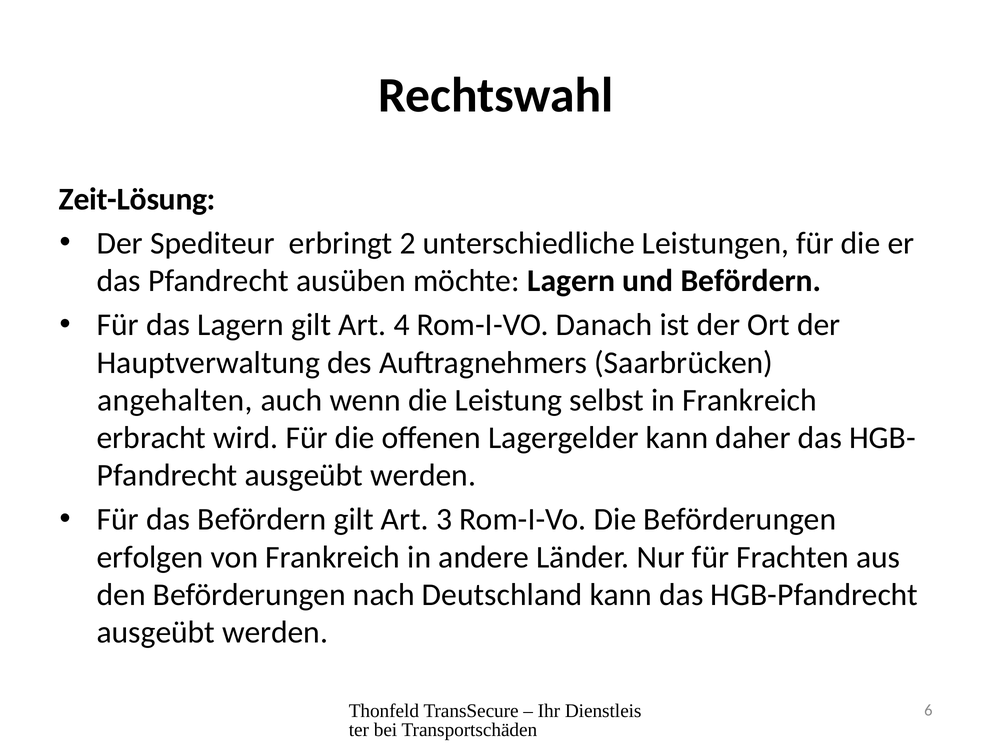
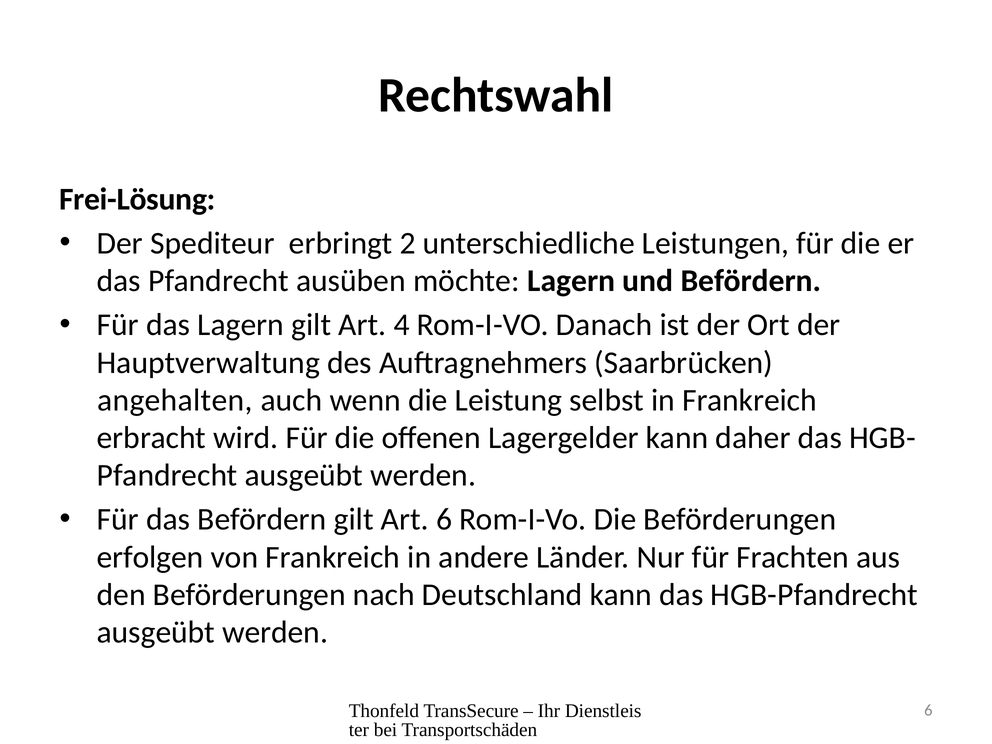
Zeit-Lösung: Zeit-Lösung -> Frei-Lösung (137, 199)
Art 3: 3 -> 6 (444, 519)
